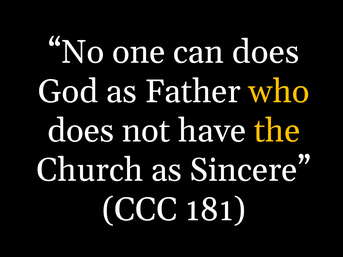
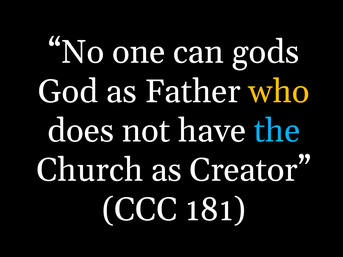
can does: does -> gods (266, 52)
the colour: yellow -> light blue (277, 131)
Sincere: Sincere -> Creator (250, 170)
